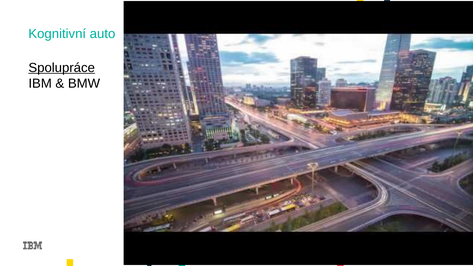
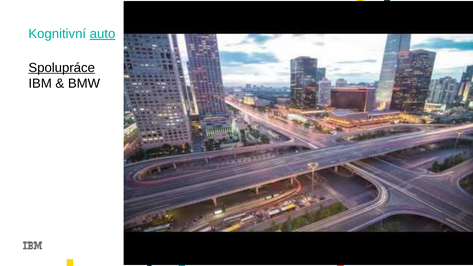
auto underline: none -> present (103, 34)
